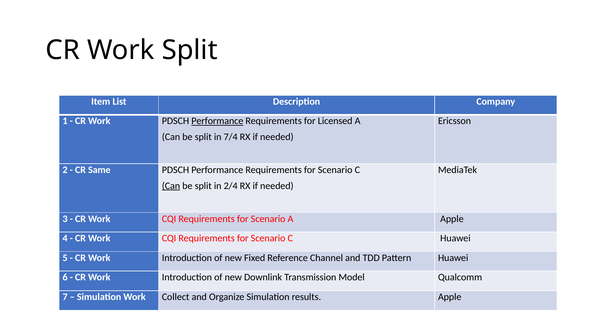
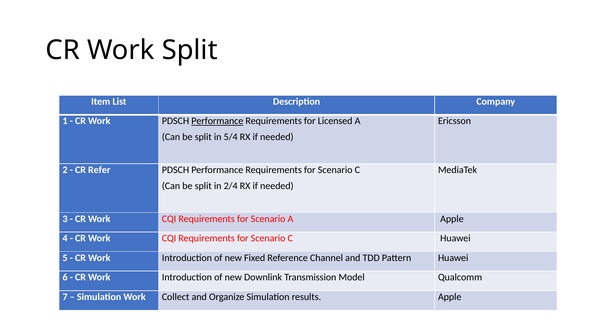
7/4: 7/4 -> 5/4 (231, 137)
Same: Same -> Refer (99, 170)
Can underline: present -> none (171, 186)
